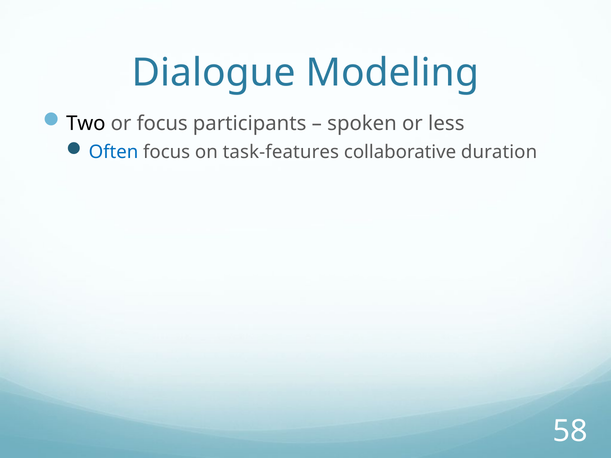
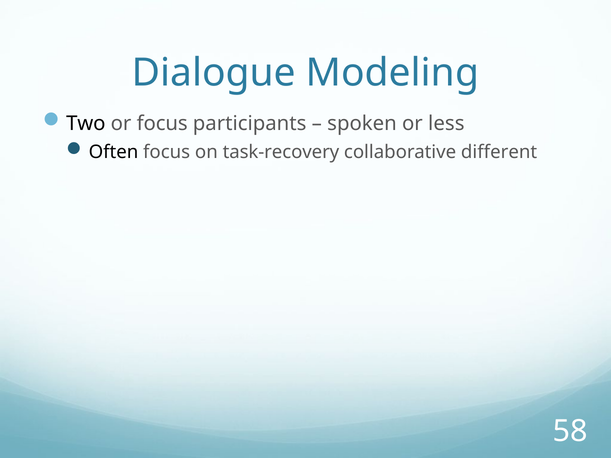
Often colour: blue -> black (114, 152)
task-features: task-features -> task-recovery (281, 152)
duration: duration -> different (499, 152)
